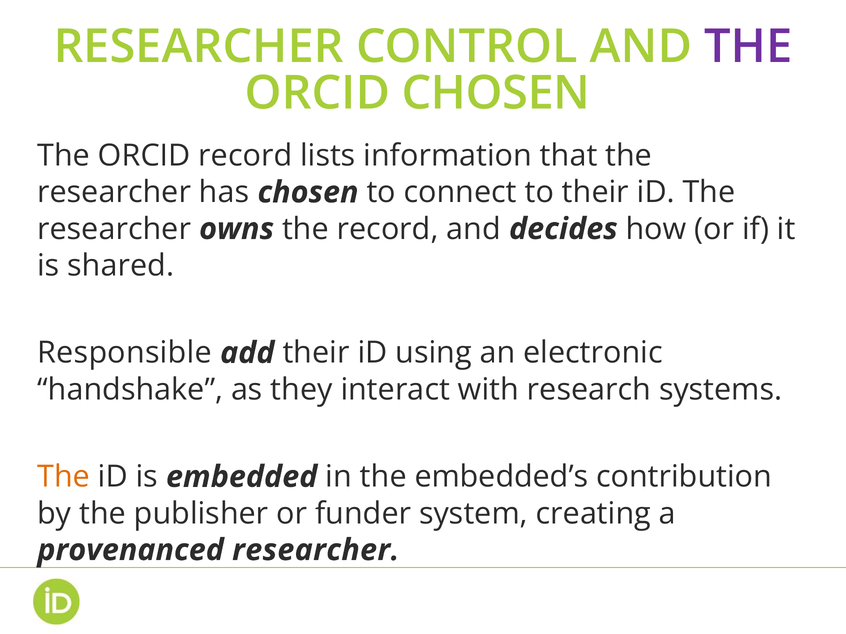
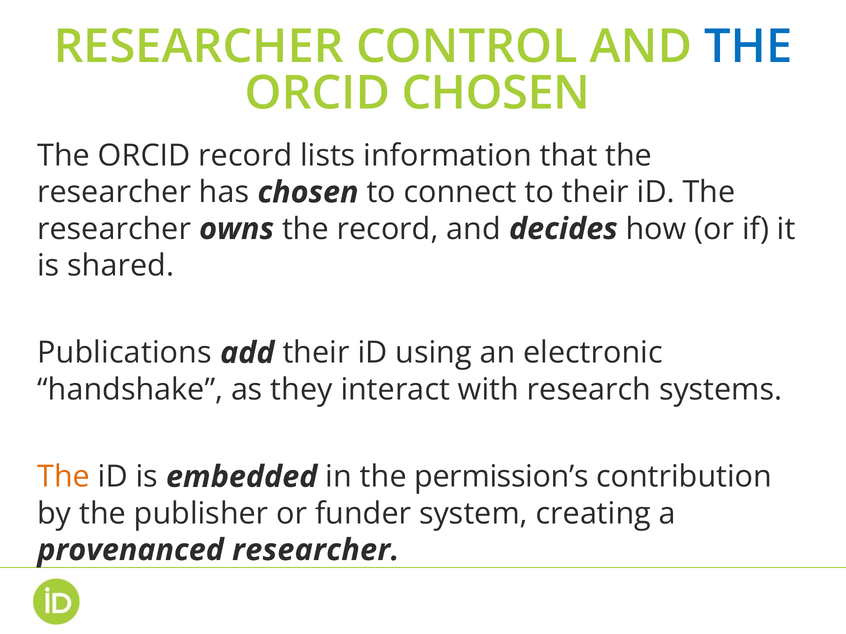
THE colour: purple -> blue (748, 47)
Responsible: Responsible -> Publications (125, 353)
embedded’s: embedded’s -> permission’s (502, 477)
